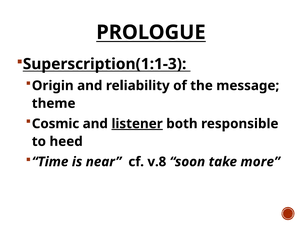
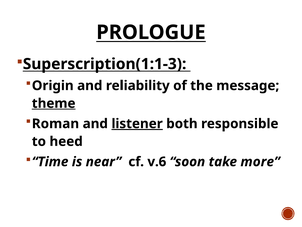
theme underline: none -> present (54, 103)
Cosmic: Cosmic -> Roman (55, 123)
v.8: v.8 -> v.6 (157, 161)
